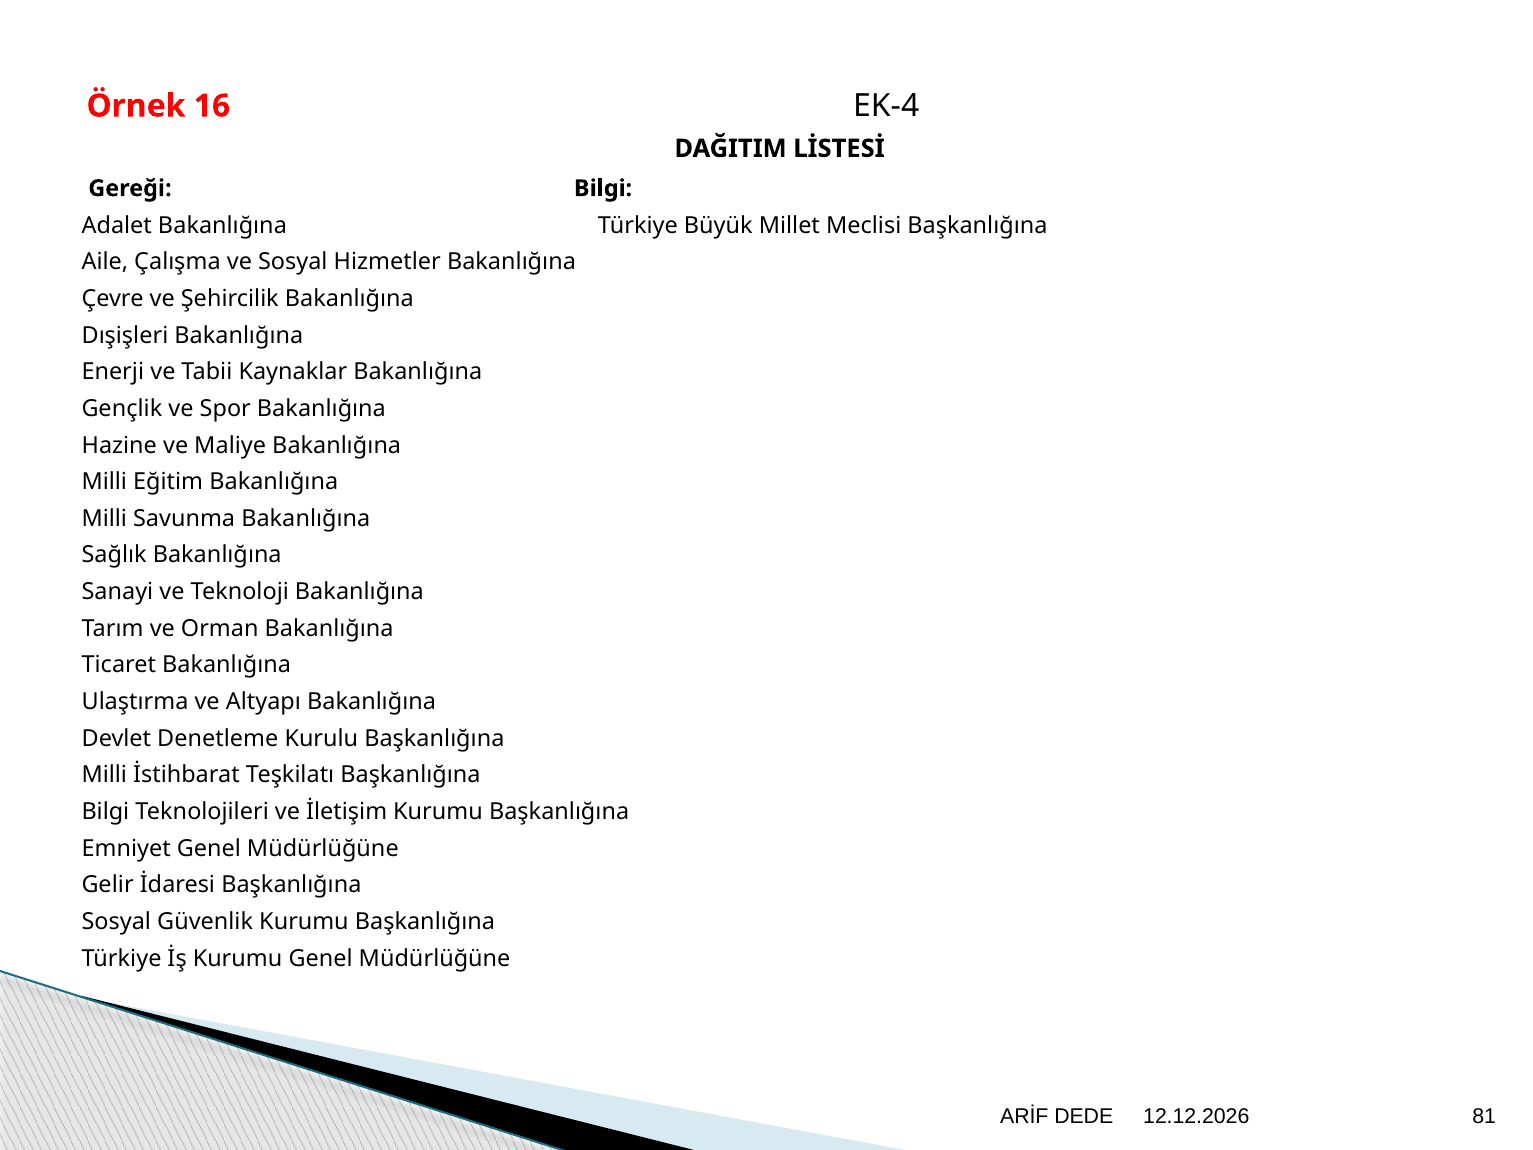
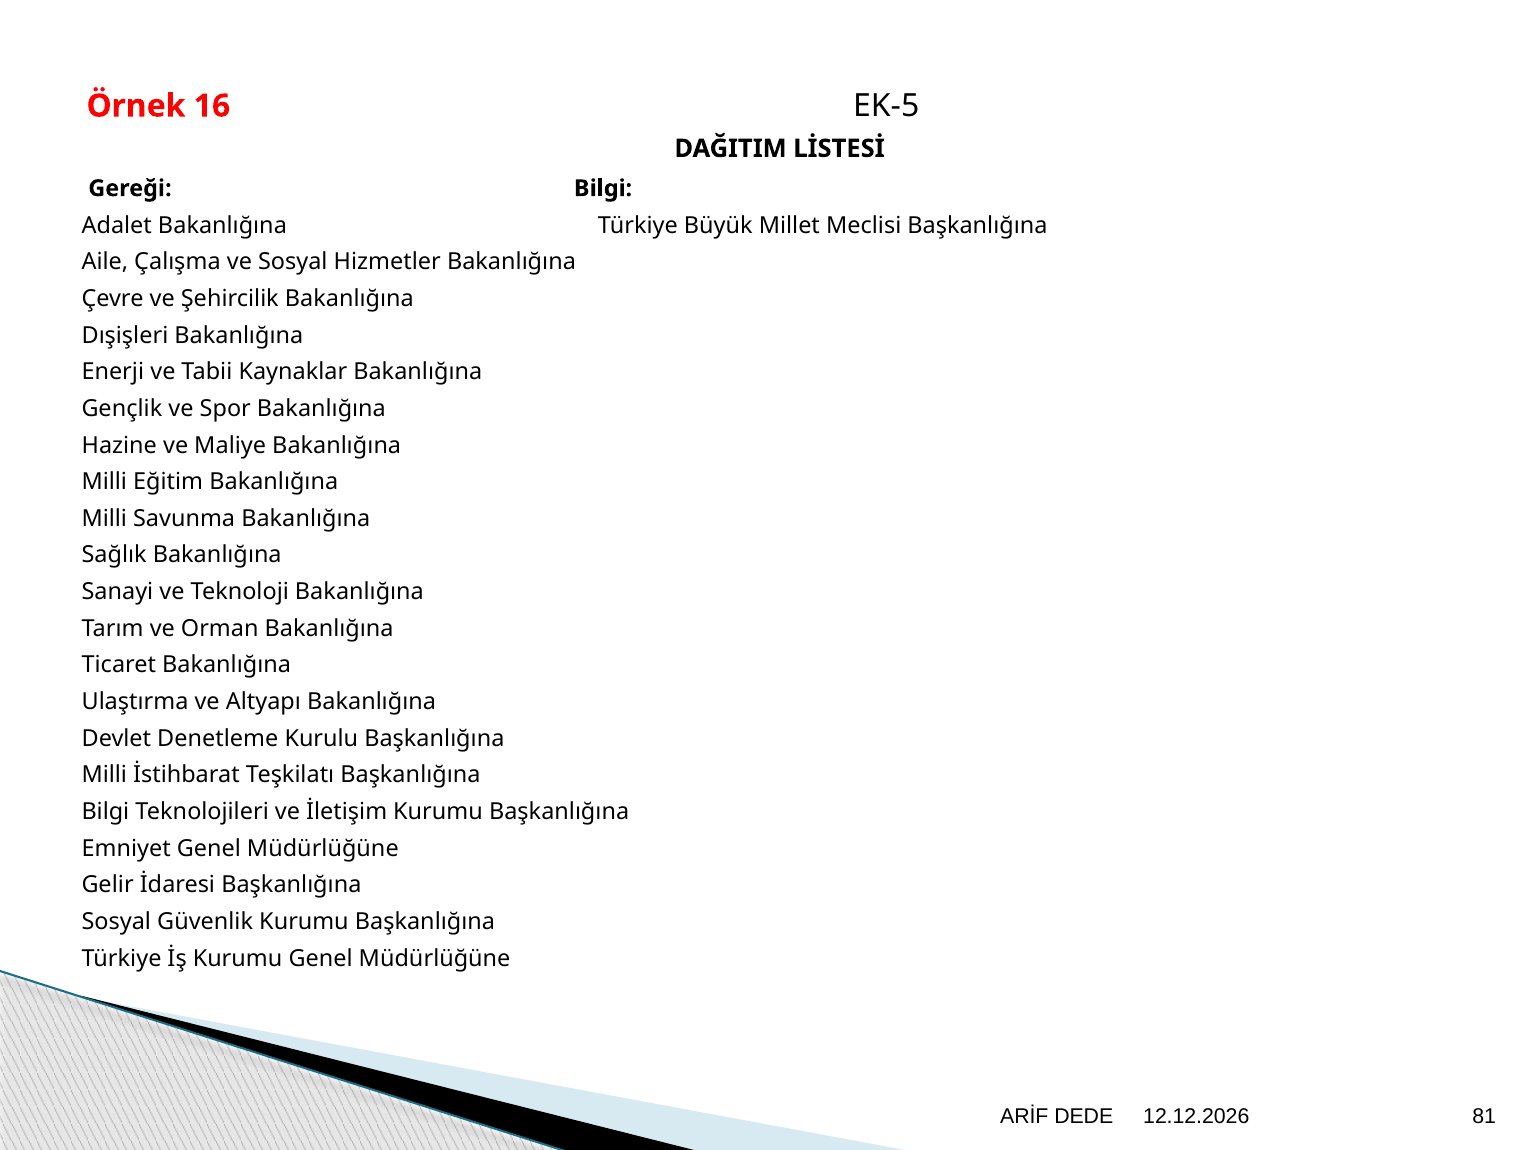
EK-4: EK-4 -> EK-5 (886, 106)
